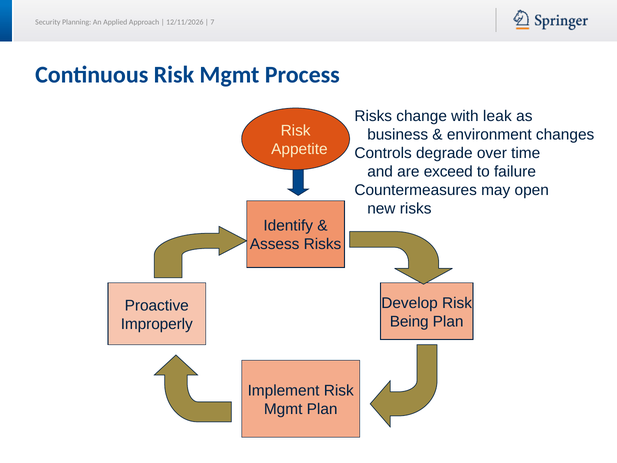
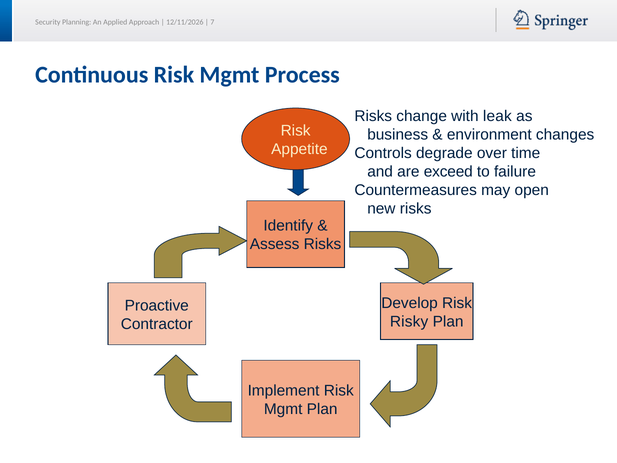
Being: Being -> Risky (409, 321)
Improperly: Improperly -> Contractor (157, 324)
